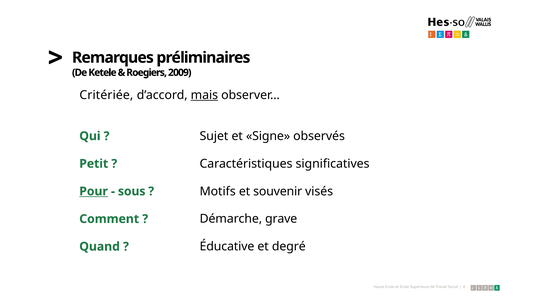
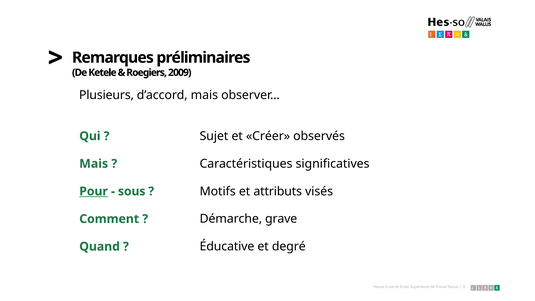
Critériée: Critériée -> Plusieurs (106, 95)
mais underline: present -> none (204, 95)
Signe: Signe -> Créer (268, 136)
Petit: Petit -> Mais (94, 164)
souvenir: souvenir -> attributs (278, 191)
